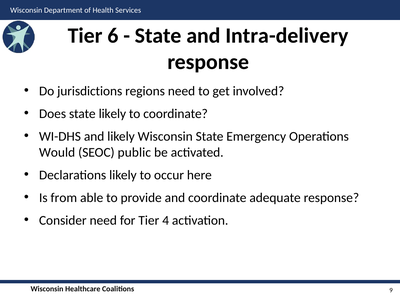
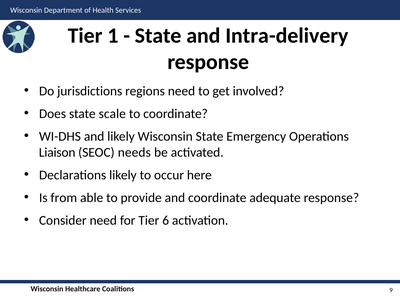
6: 6 -> 1 (113, 36)
state likely: likely -> scale (112, 114)
Would: Would -> Liaison (57, 152)
public: public -> needs (134, 152)
4: 4 -> 6 (166, 220)
